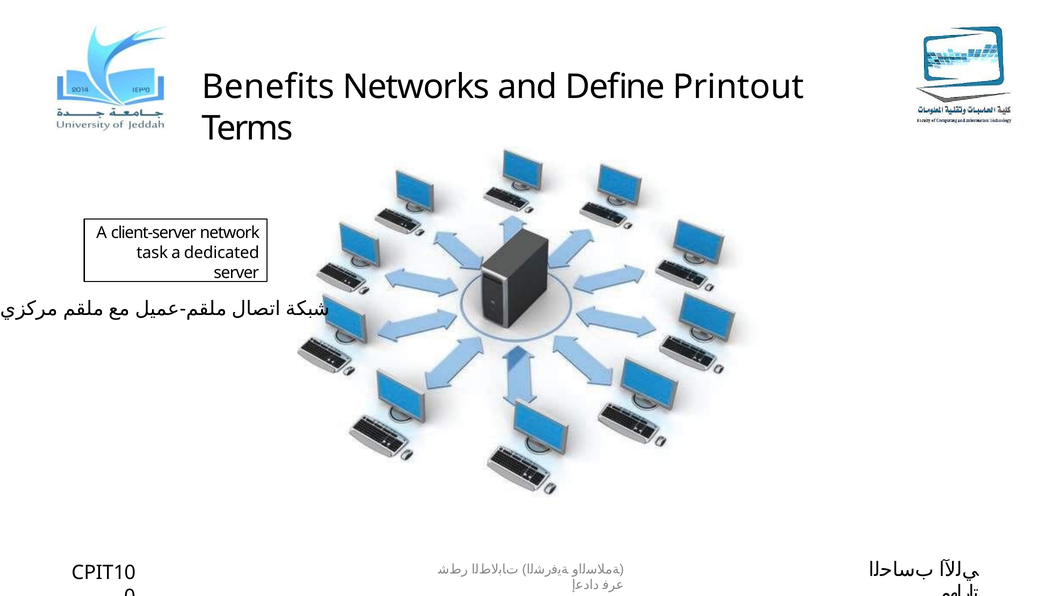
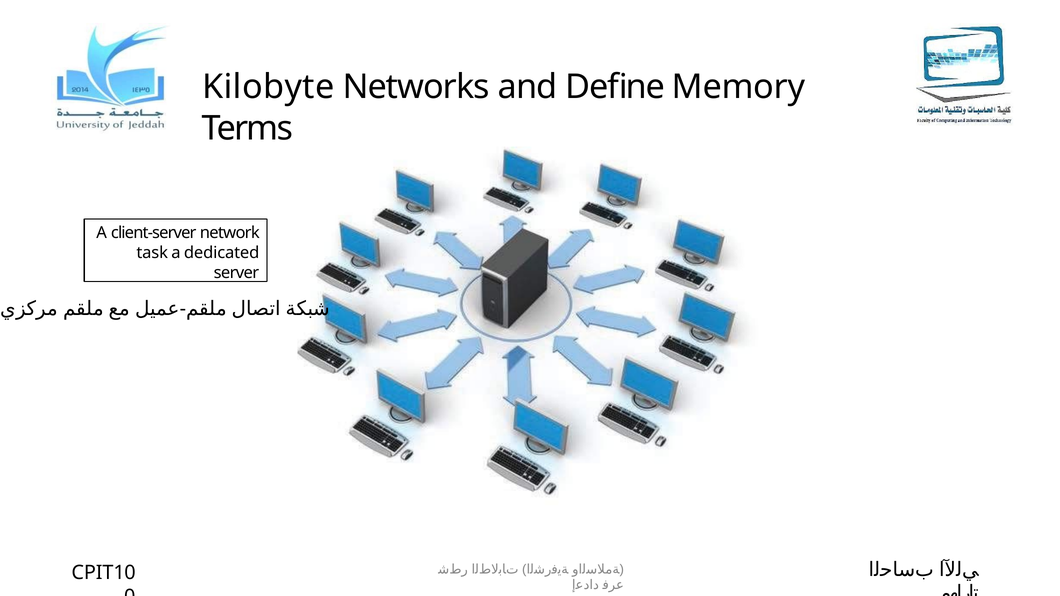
Benefits: Benefits -> Kilobyte (268, 87)
Printout: Printout -> Memory (738, 87)
